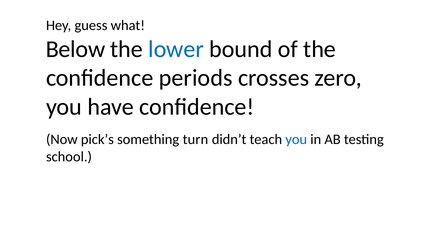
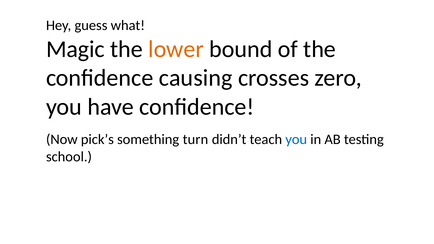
Below: Below -> Magic (75, 49)
lower colour: blue -> orange (176, 49)
periods: periods -> causing (196, 78)
